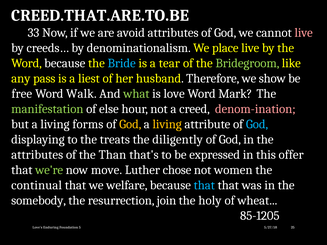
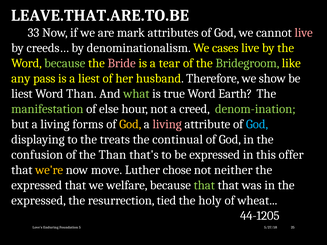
CREED.THAT.ARE.TO.BE: CREED.THAT.ARE.TO.BE -> LEAVE.THAT.ARE.TO.BE (100, 15)
avoid: avoid -> mark (131, 33)
place: place -> cases (225, 48)
because colour: white -> light green (65, 63)
Bride colour: light blue -> pink (122, 63)
free: free -> liest (22, 94)
Word Walk: Walk -> Than (81, 94)
love: love -> true (174, 94)
Mark: Mark -> Earth (235, 94)
denom-ination colour: pink -> light green (255, 109)
living colour: yellow -> pink (167, 124)
diligently: diligently -> continual (178, 140)
attributes: attributes -> confusion (37, 155)
we're colour: light green -> yellow (49, 170)
women: women -> neither (233, 170)
continual: continual -> expressed (37, 185)
that colour: light blue -> light green (204, 185)
somebody: somebody -> expressed (39, 201)
join: join -> tied (166, 201)
85-1205: 85-1205 -> 44-1205 (260, 216)
